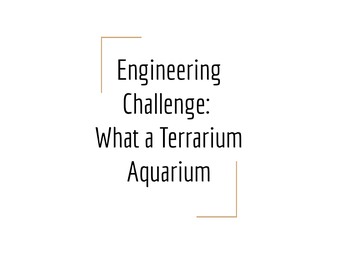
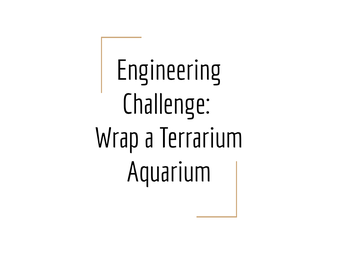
What: What -> Wrap (117, 138)
